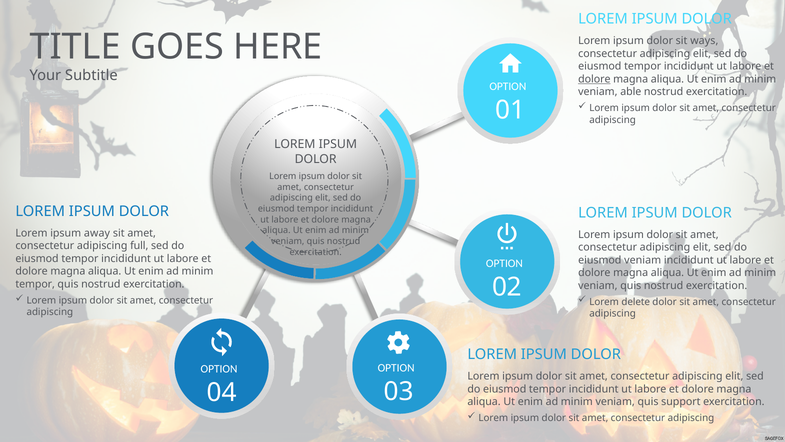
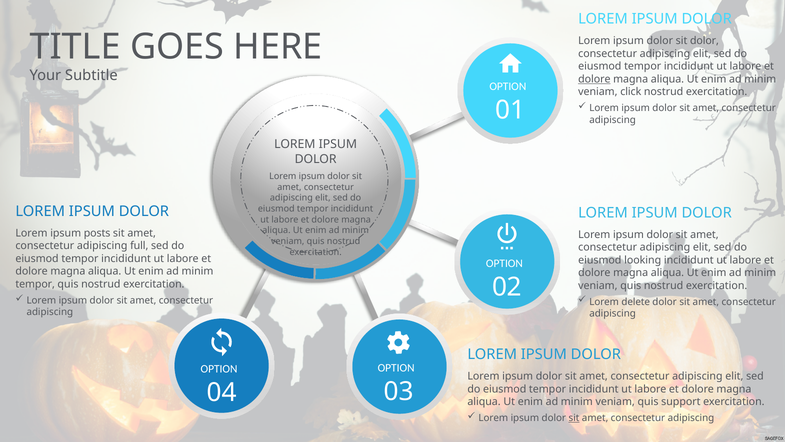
sit ways: ways -> dolor (704, 41)
able: able -> click (631, 92)
away: away -> posts (97, 233)
eiusmod veniam: veniam -> looking (643, 260)
sit underline: none -> present (574, 418)
